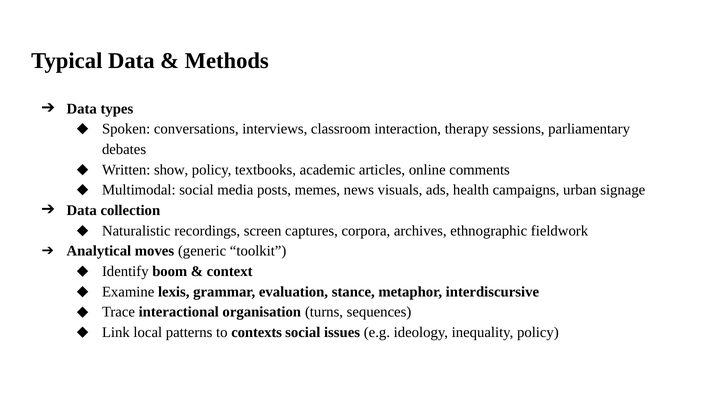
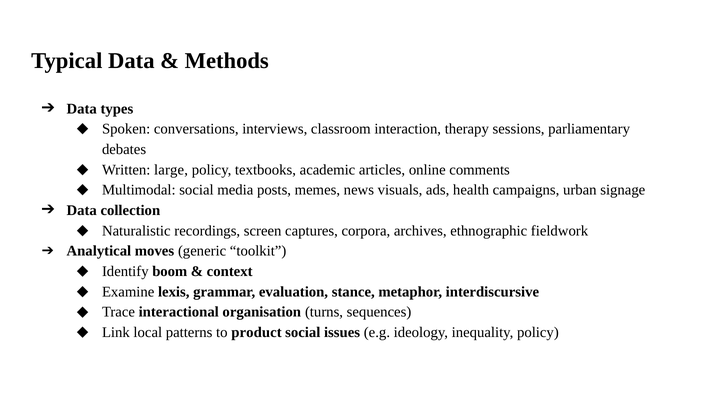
show: show -> large (171, 170)
contexts: contexts -> product (257, 333)
